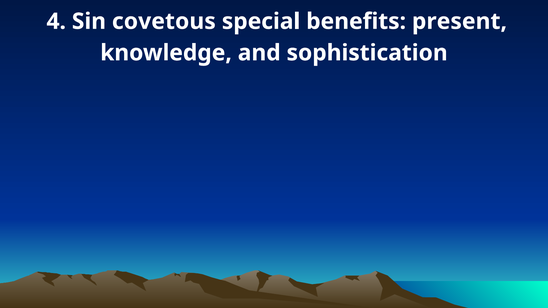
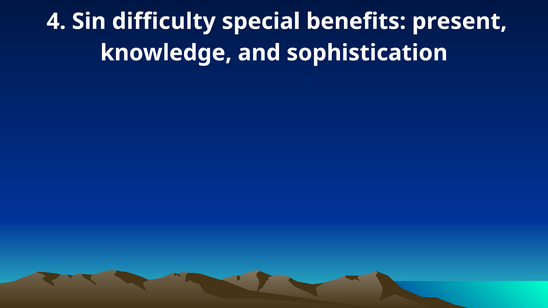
covetous: covetous -> difficulty (164, 21)
